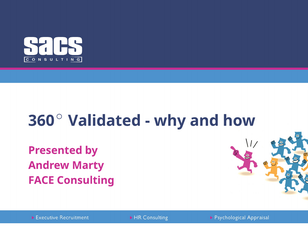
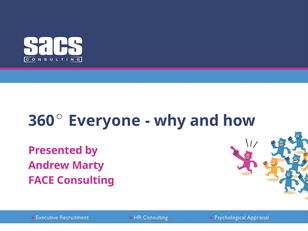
Validated: Validated -> Everyone (104, 121)
